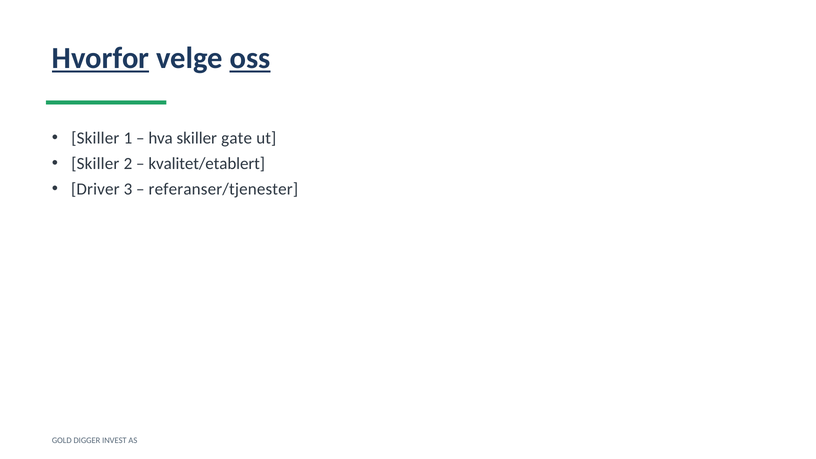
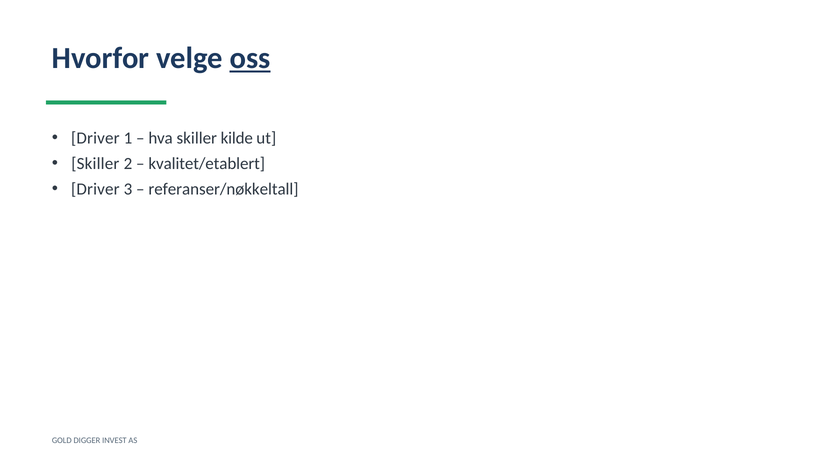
Hvorfor underline: present -> none (101, 58)
Skiller: Skiller -> Driver (95, 138)
gate: gate -> kilde (237, 138)
referanser/tjenester: referanser/tjenester -> referanser/nøkkeltall (223, 189)
